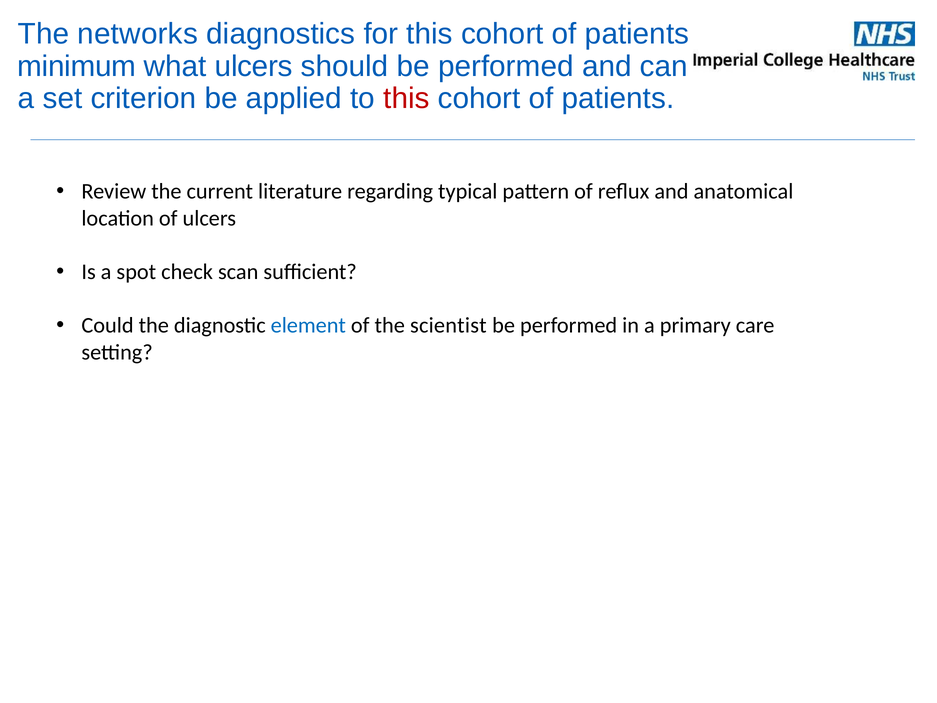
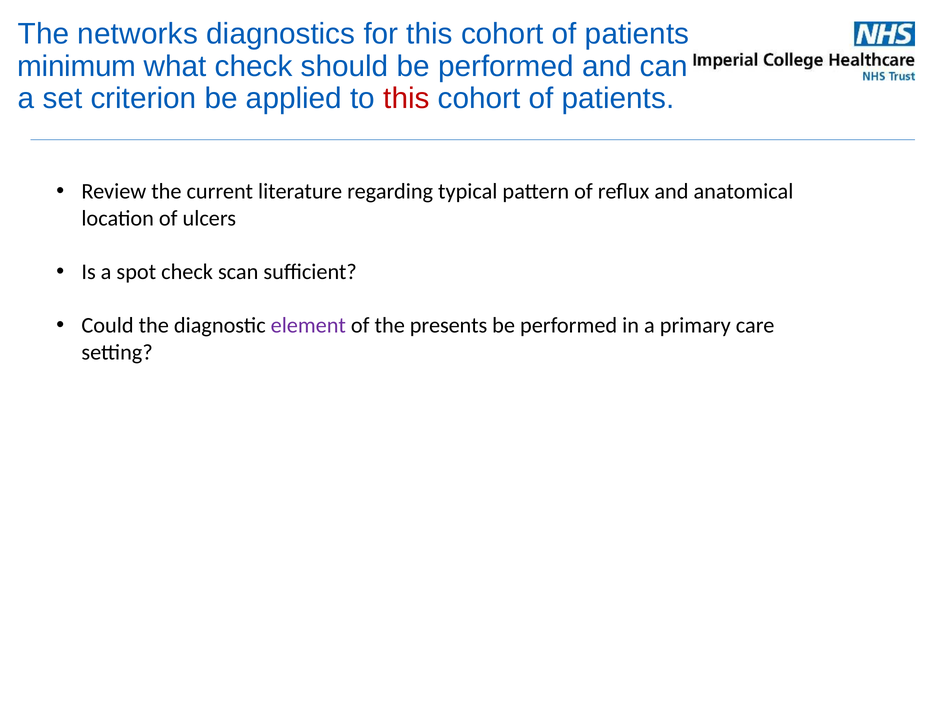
what ulcers: ulcers -> check (254, 66)
element colour: blue -> purple (308, 325)
scientist: scientist -> presents (449, 325)
